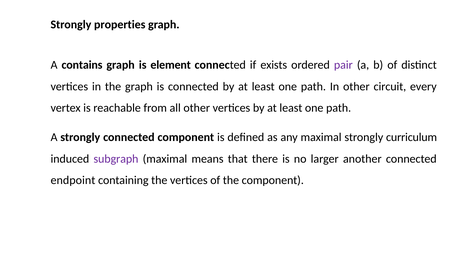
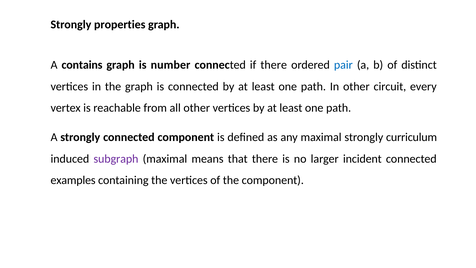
element: element -> number (171, 65)
if exists: exists -> there (274, 65)
pair colour: purple -> blue (343, 65)
another: another -> incident (362, 159)
endpoint: endpoint -> examples (73, 180)
